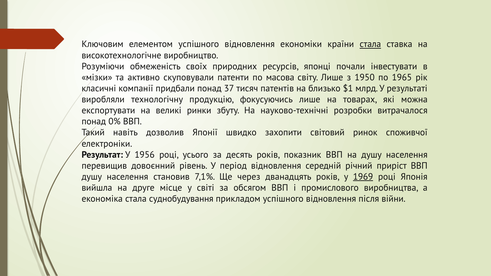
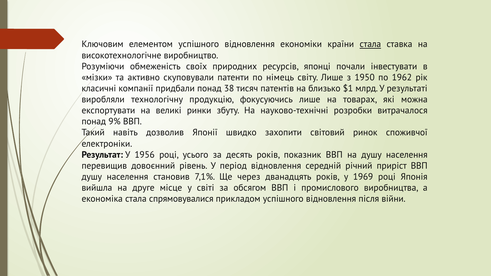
масова: масова -> німець (280, 77)
1965: 1965 -> 1962 (402, 77)
37: 37 -> 38 (229, 89)
0%: 0% -> 9% (114, 122)
1969 underline: present -> none (363, 177)
суднобудування: суднобудування -> спрямовувалися (181, 199)
